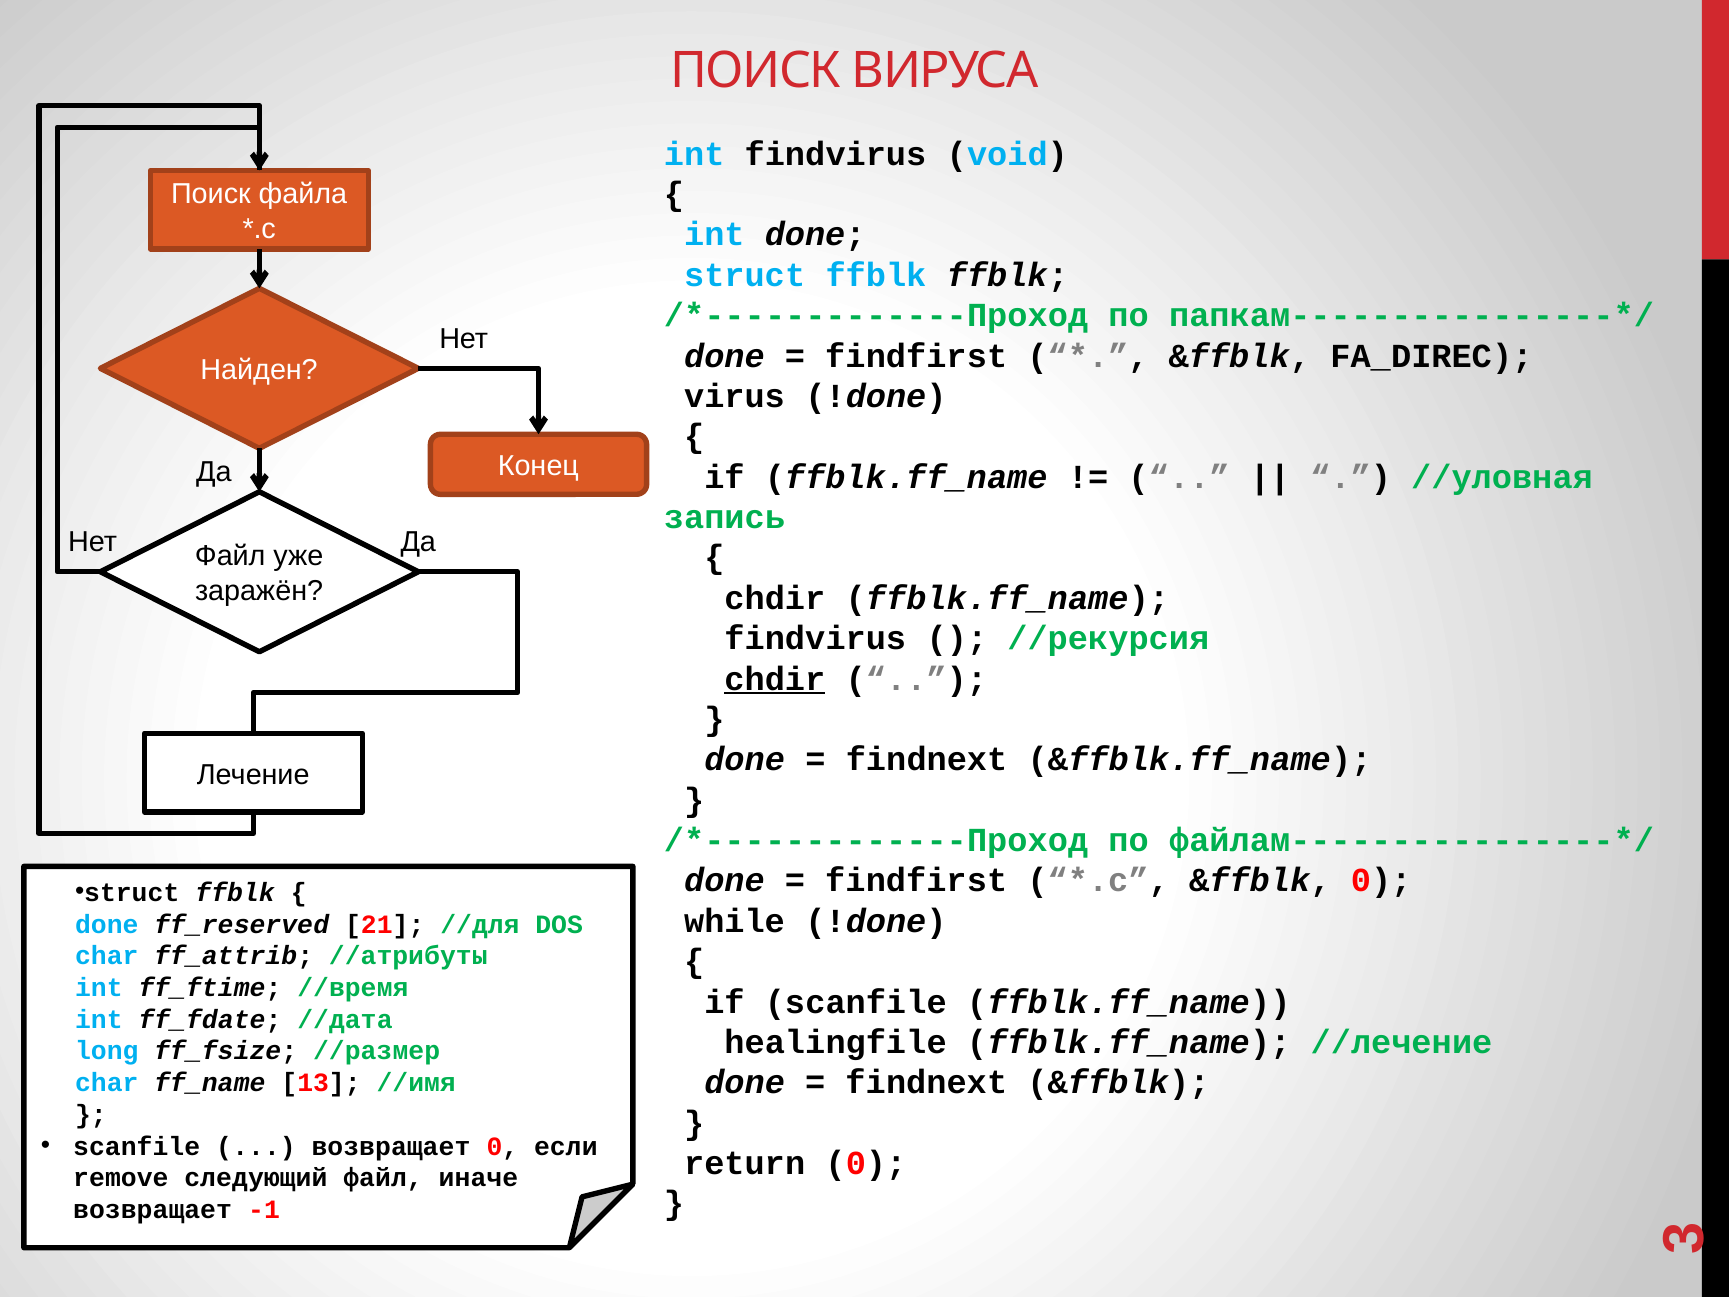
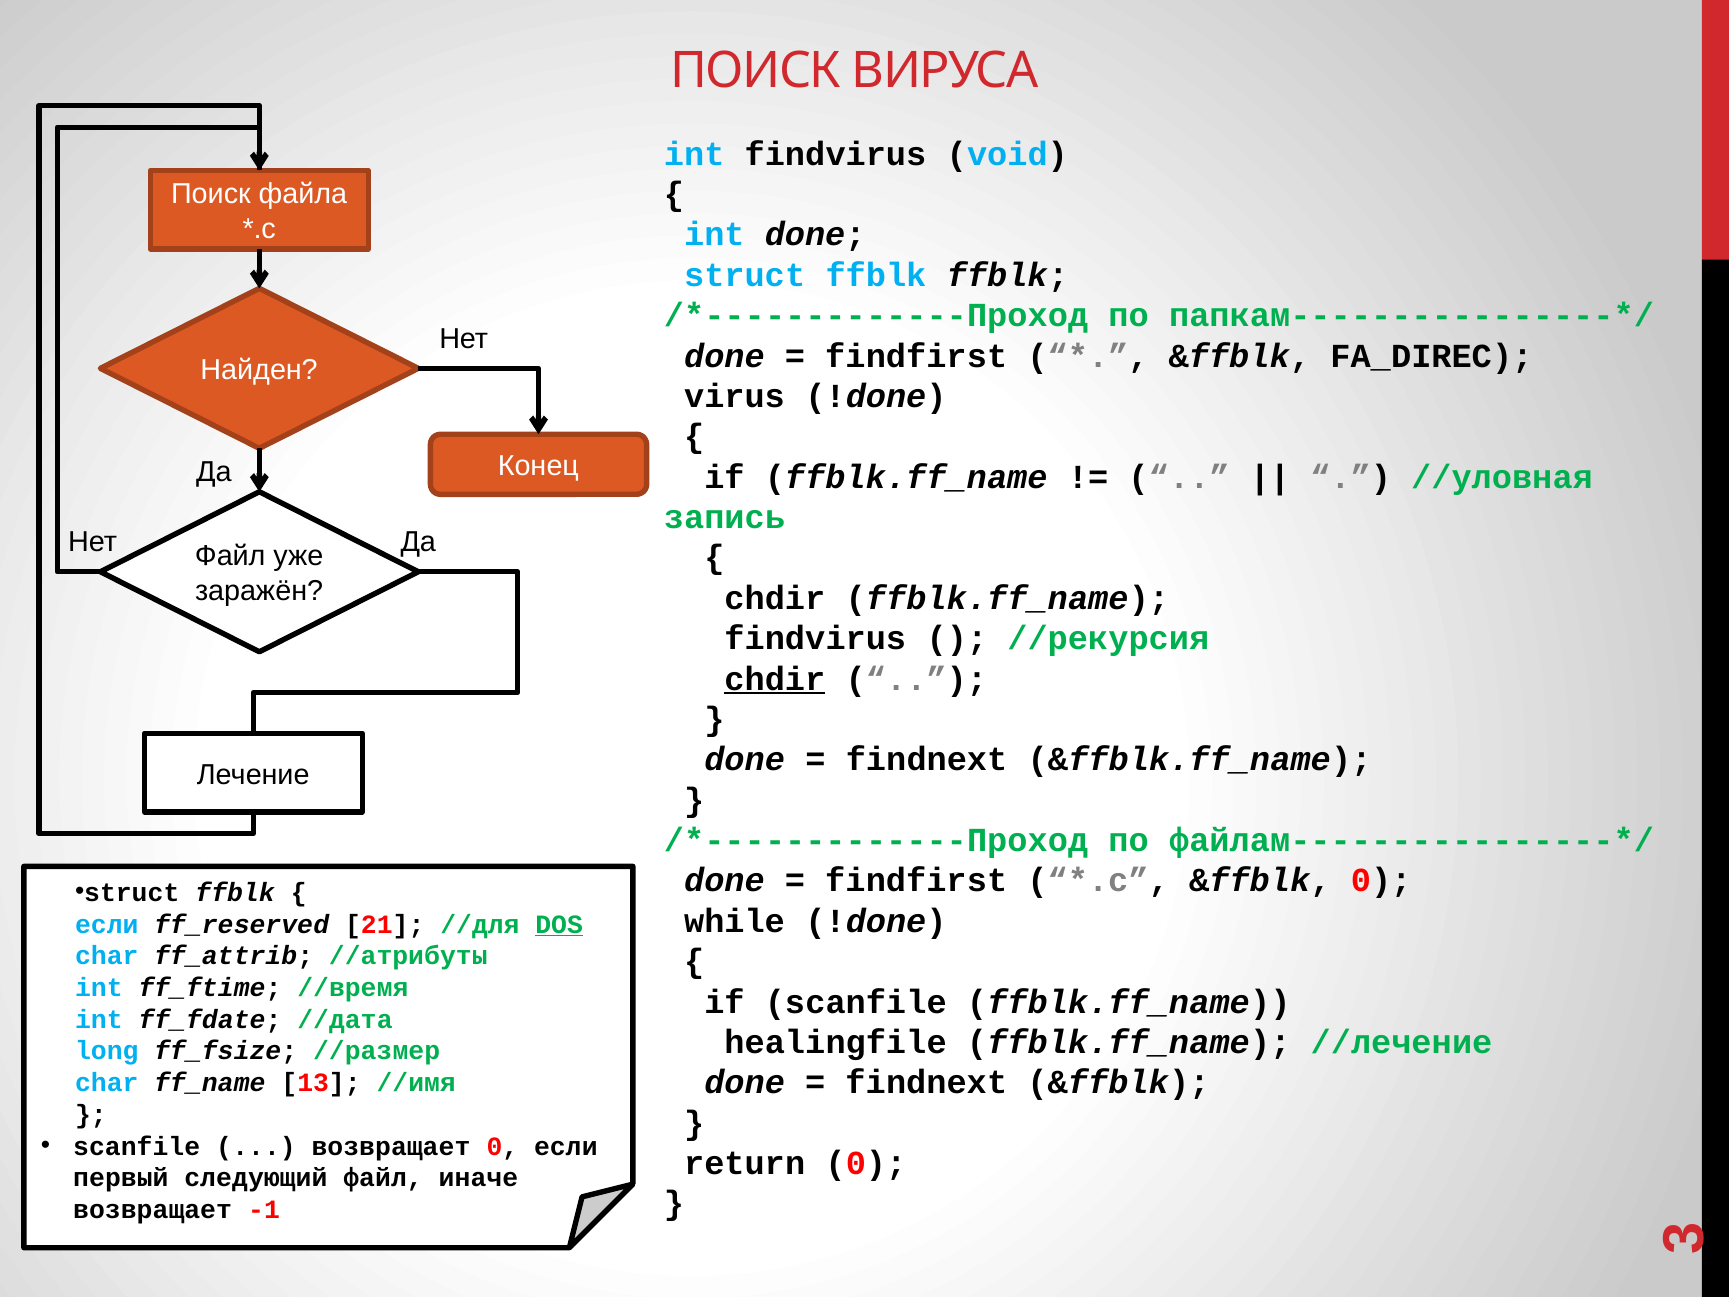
done: done -> если (107, 924)
DOS underline: none -> present (559, 924)
remove: remove -> первый (121, 1178)
